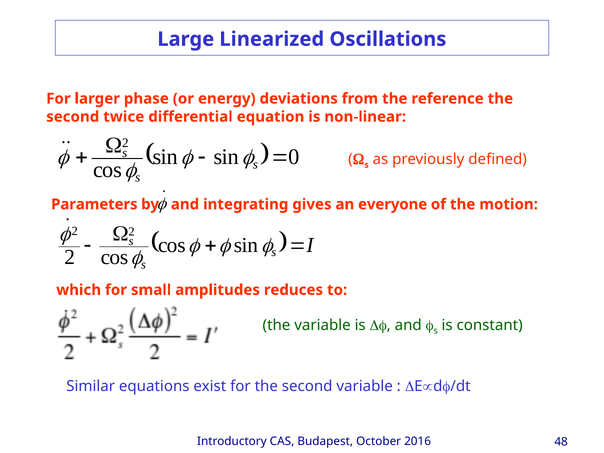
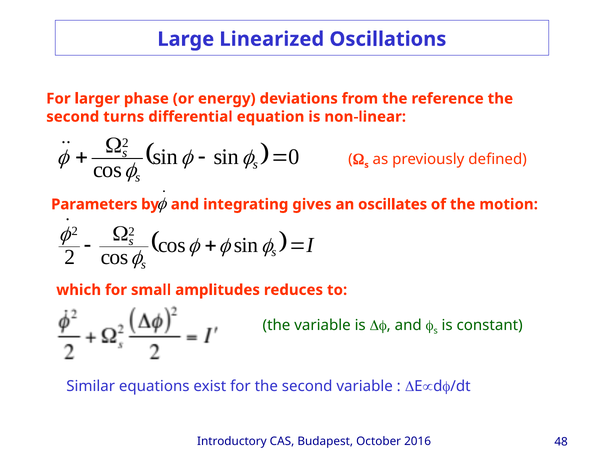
twice: twice -> turns (124, 117)
everyone: everyone -> oscillates (393, 204)
